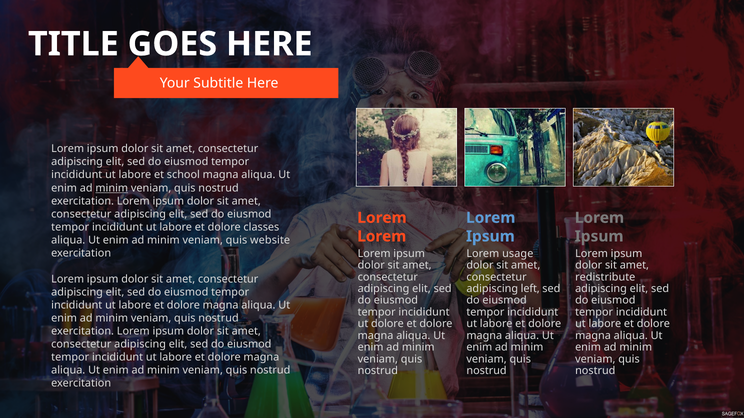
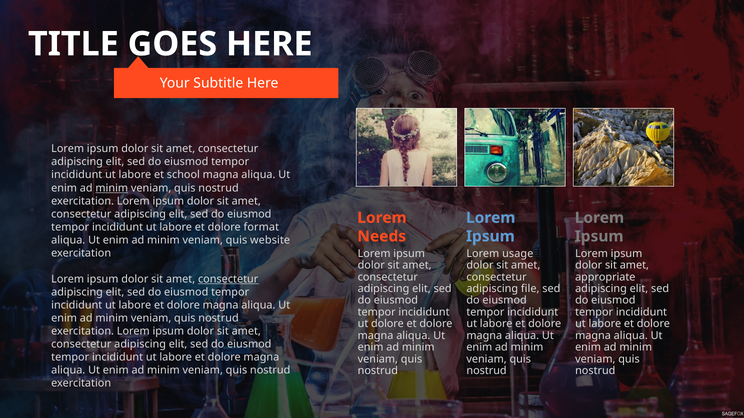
classes: classes -> format (261, 227)
Lorem: Lorem -> Needs (382, 237)
redistribute: redistribute -> appropriate (605, 277)
consectetur underline: none -> present (228, 279)
left: left -> file (530, 289)
